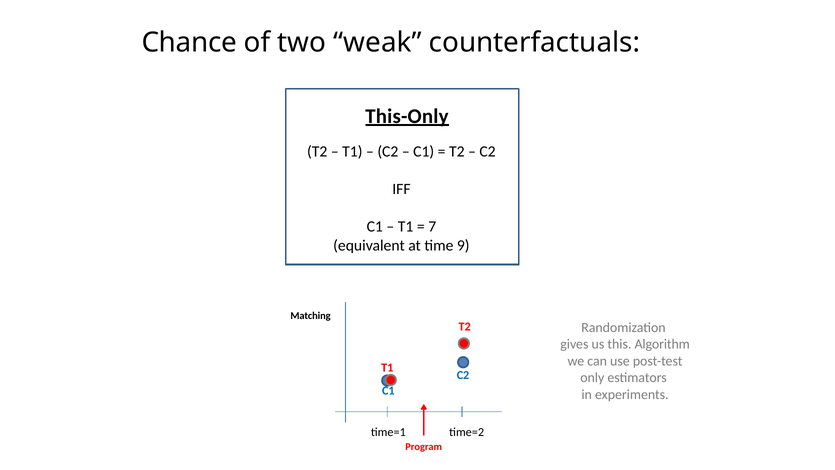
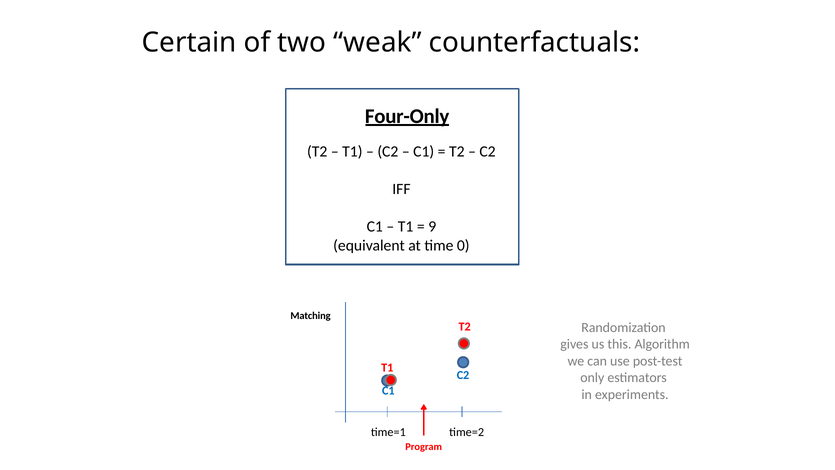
Chance: Chance -> Certain (189, 43)
This-Only: This-Only -> Four-Only (407, 116)
7: 7 -> 9 (432, 227)
9: 9 -> 0 (463, 245)
